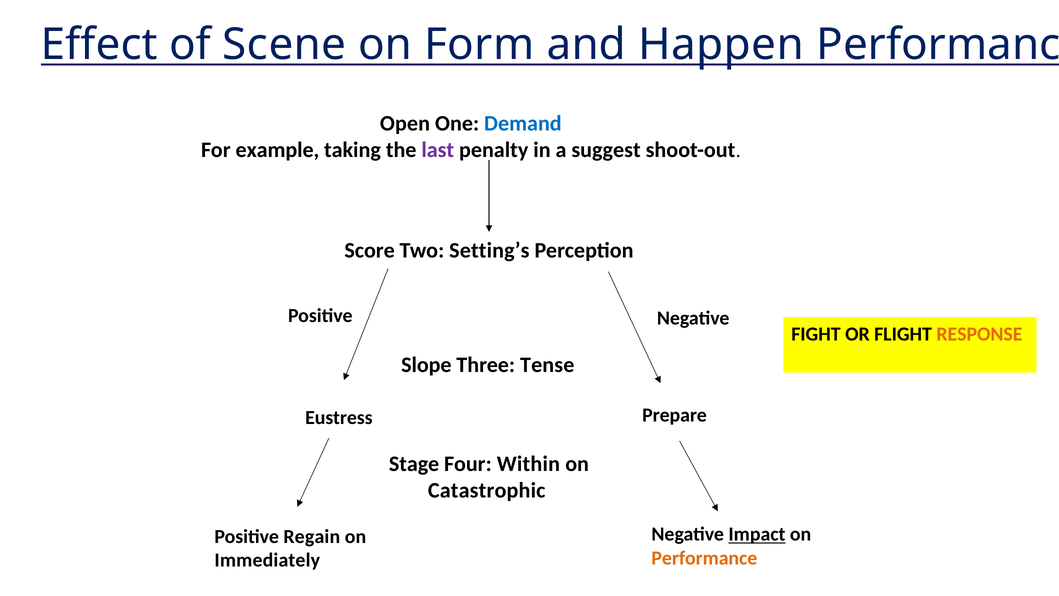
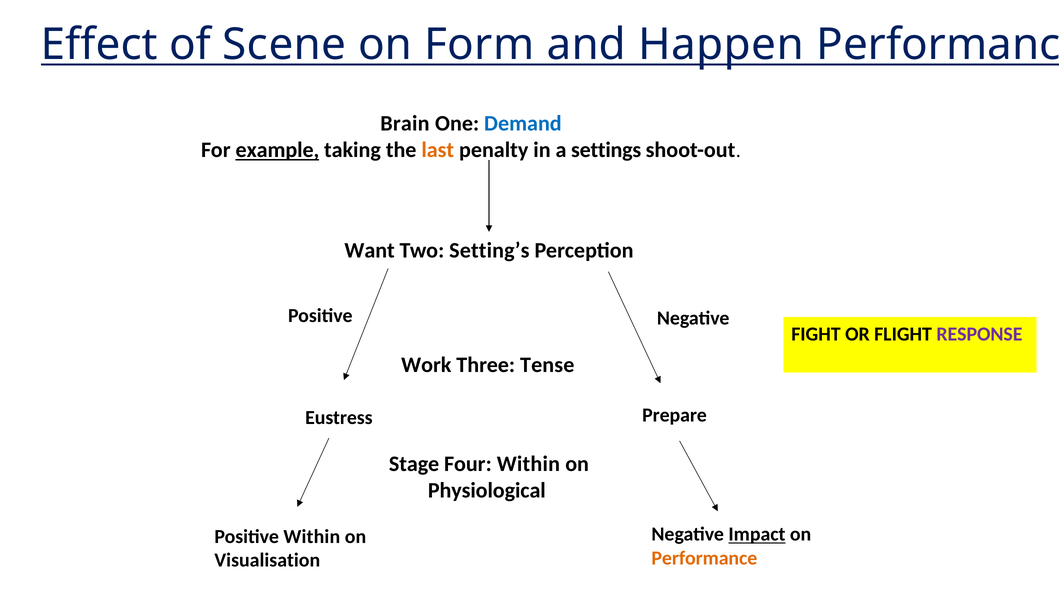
Open: Open -> Brain (405, 124)
example underline: none -> present (277, 150)
last colour: purple -> orange (438, 150)
suggest: suggest -> settings (606, 150)
Score: Score -> Want (370, 250)
RESPONSE colour: orange -> purple (979, 334)
Slope: Slope -> Work (426, 365)
Catastrophic: Catastrophic -> Physiological (487, 490)
Positive Regain: Regain -> Within (312, 536)
Immediately: Immediately -> Visualisation (267, 560)
